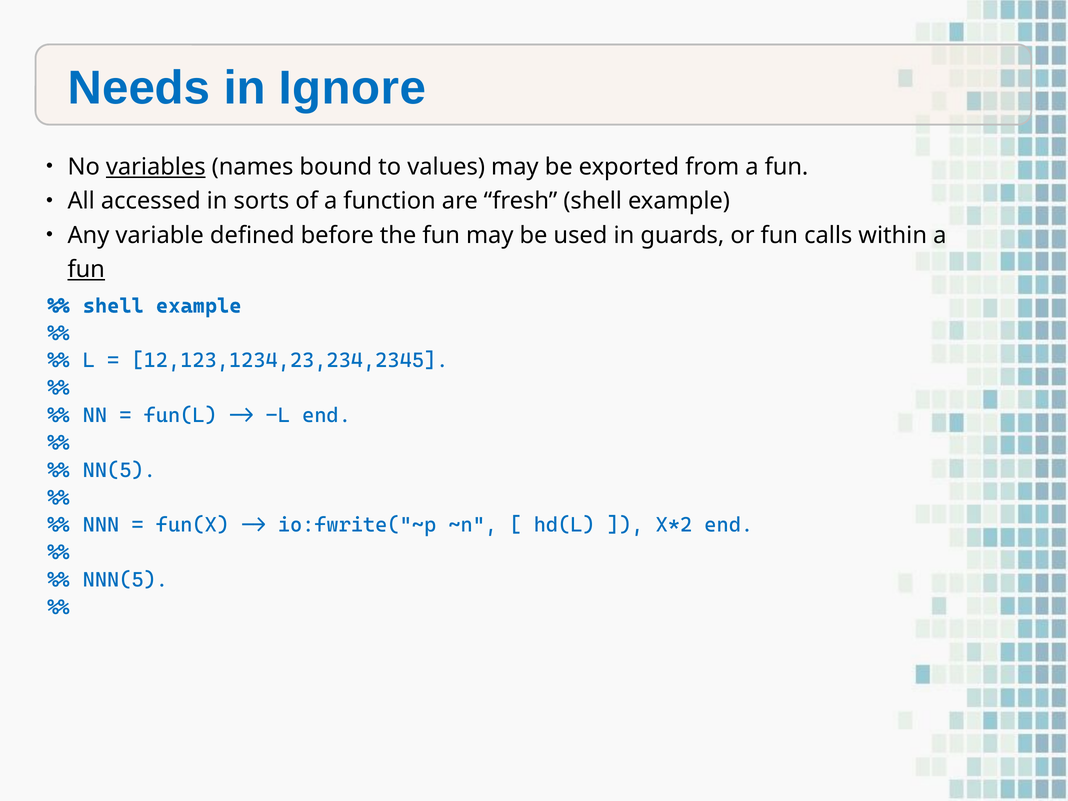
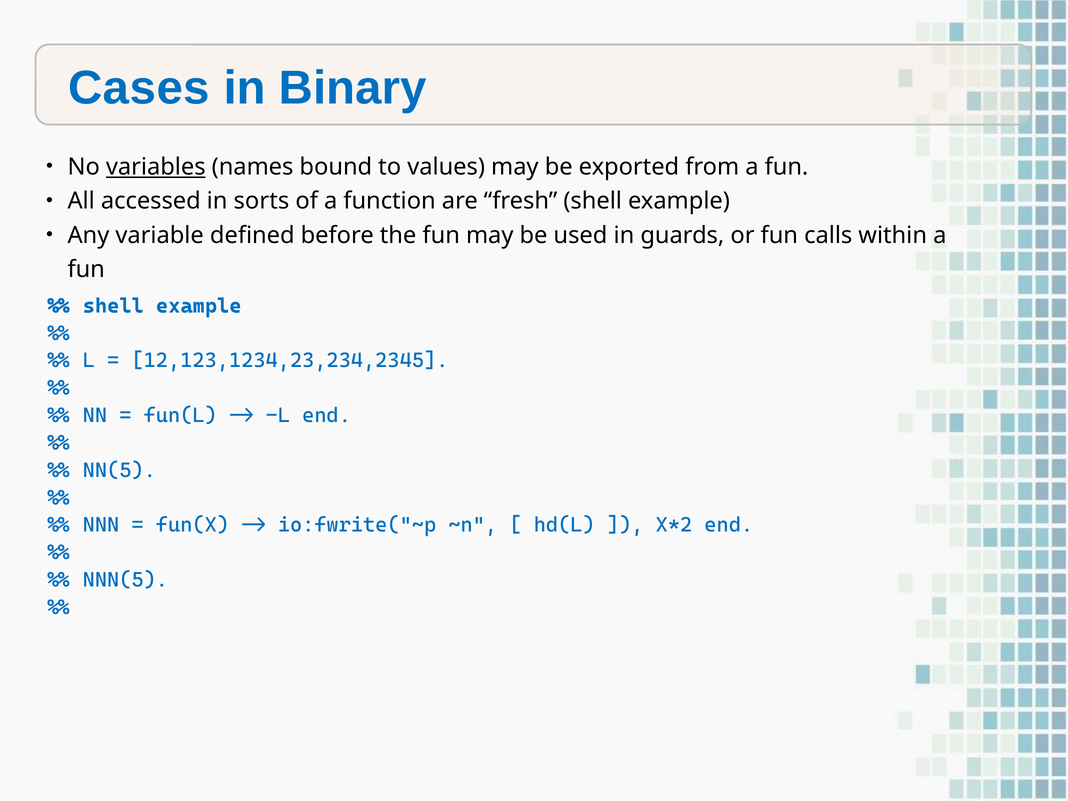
Needs: Needs -> Cases (139, 88)
Ignore: Ignore -> Binary (353, 88)
fun underline: present -> none (86, 269)
